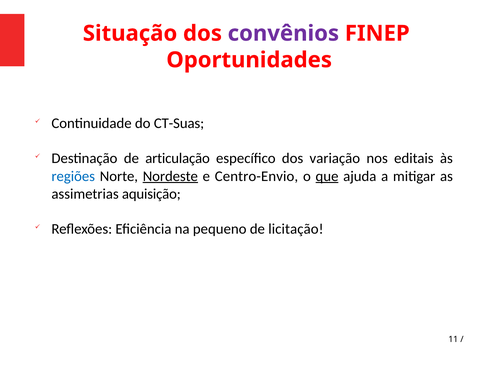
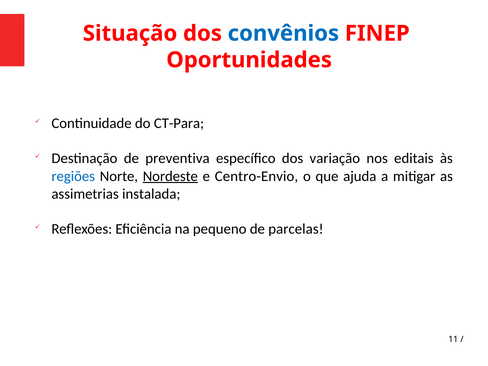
convênios colour: purple -> blue (283, 33)
CT-Suas: CT-Suas -> CT-Para (179, 123)
articulação: articulação -> preventiva (177, 158)
que underline: present -> none (327, 176)
aquisição: aquisição -> instalada (151, 194)
licitação: licitação -> parcelas (296, 229)
